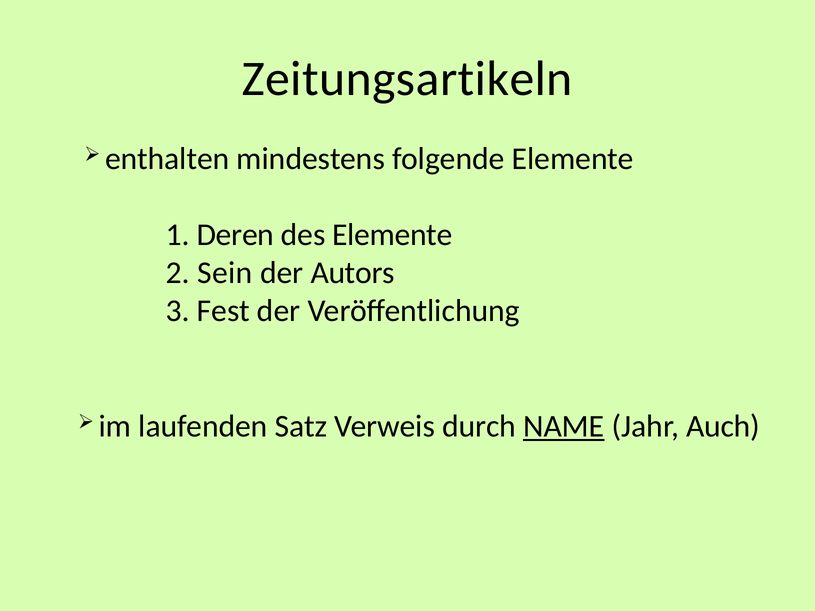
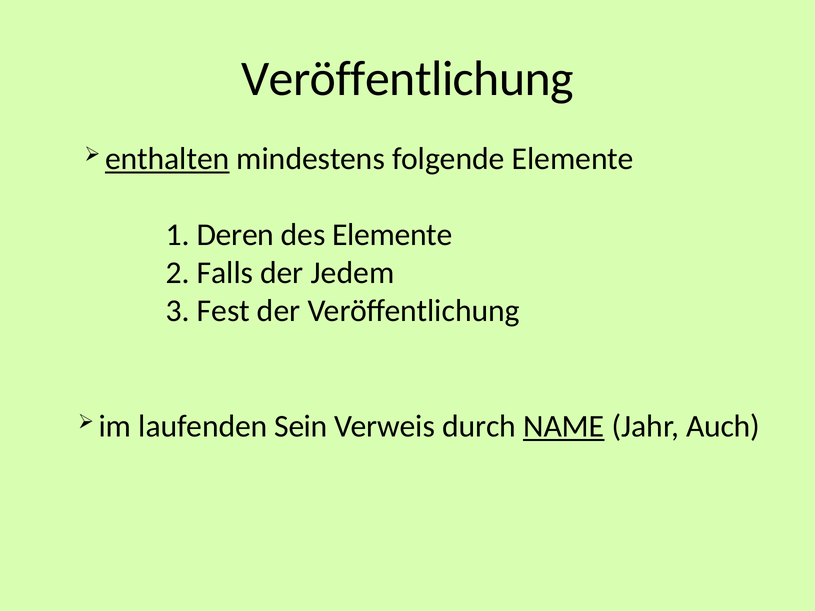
Zeitungsartikeln: Zeitungsartikeln -> Veröffentlichung (407, 79)
enthalten underline: none -> present (167, 159)
Sein: Sein -> Falls (225, 273)
Autors: Autors -> Jedem (353, 273)
Satz: Satz -> Sein (301, 426)
